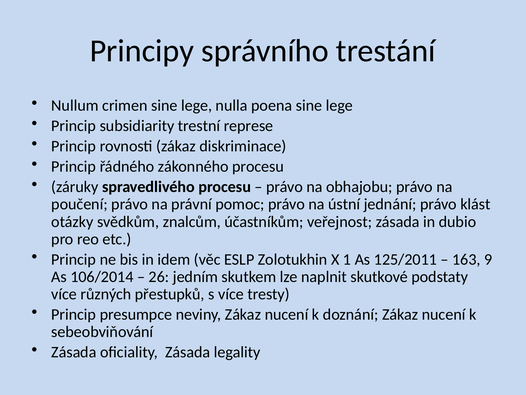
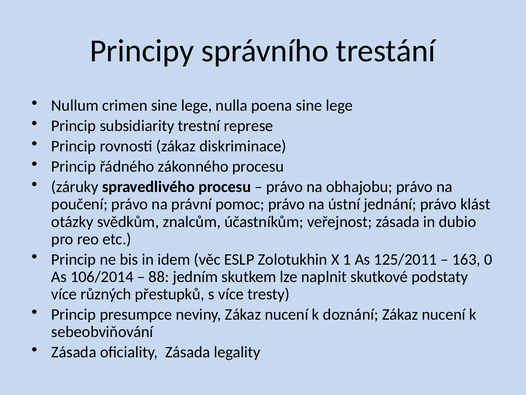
9: 9 -> 0 (488, 259)
26: 26 -> 88 (159, 276)
